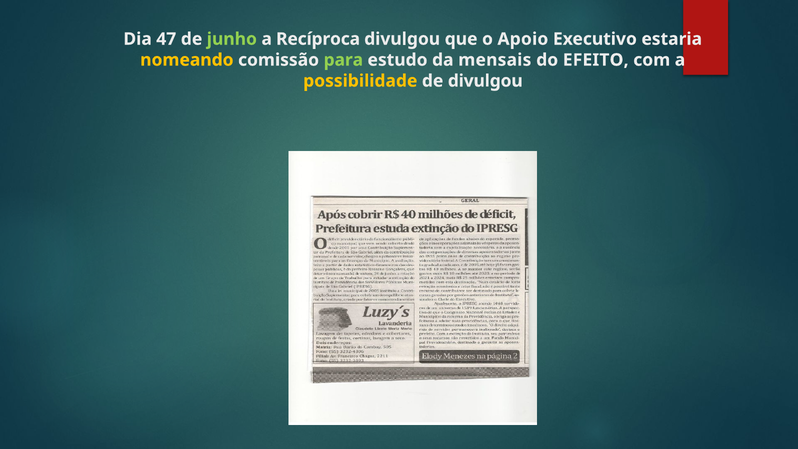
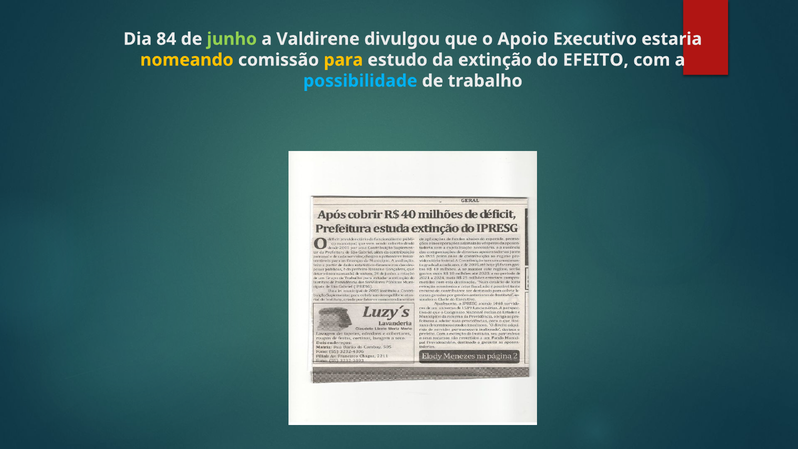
47: 47 -> 84 (166, 39)
Recíproca: Recíproca -> Valdirene (318, 39)
para colour: light green -> yellow (343, 60)
mensais: mensais -> extinção (495, 60)
possibilidade colour: yellow -> light blue (360, 81)
de divulgou: divulgou -> trabalho (485, 81)
